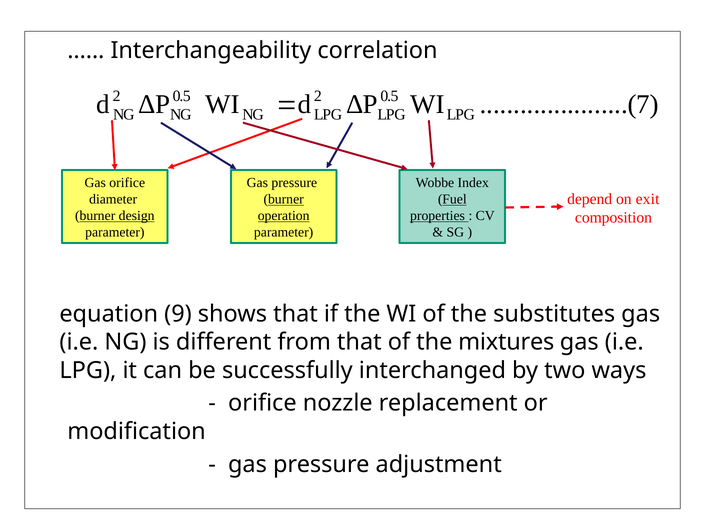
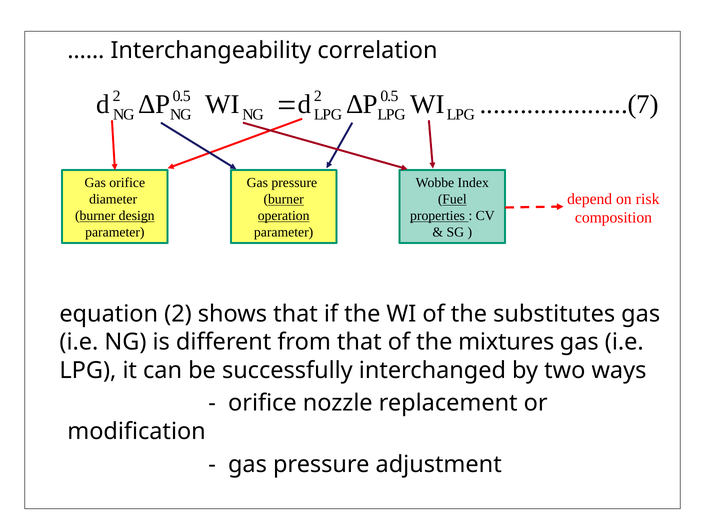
exit: exit -> risk (648, 199)
equation 9: 9 -> 2 (178, 314)
